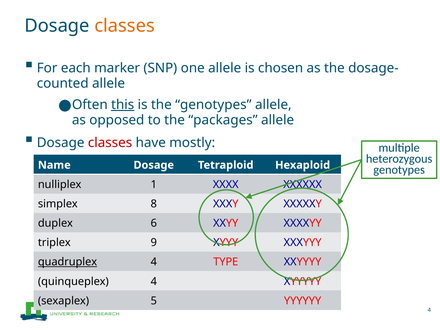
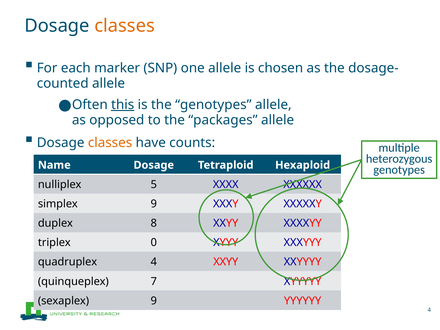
classes colour: red -> orange (110, 143)
mostly: mostly -> counts (192, 143)
1: 1 -> 5 (154, 184)
simplex 8: 8 -> 9 (154, 204)
6: 6 -> 8 (154, 223)
9: 9 -> 0 (154, 243)
quadruplex underline: present -> none (68, 262)
4 TYPE: TYPE -> XXYY (226, 262)
quinqueplex 4: 4 -> 7 (154, 281)
sexaplex 5: 5 -> 9 (154, 301)
